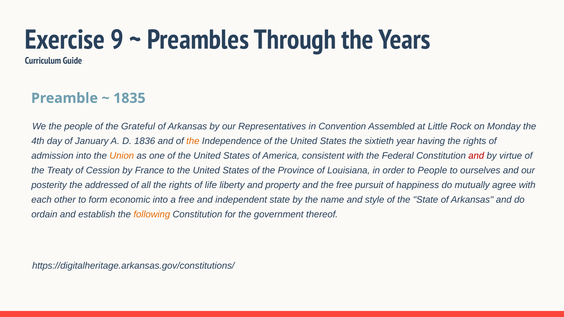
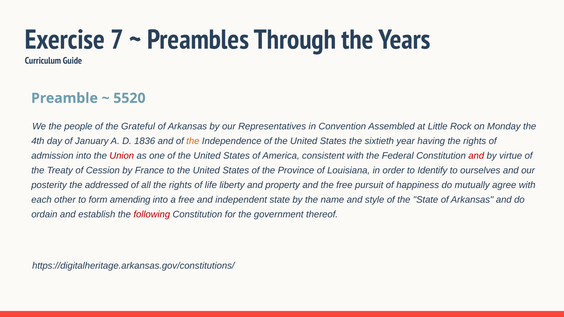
9: 9 -> 7 (117, 40)
1835: 1835 -> 5520 (129, 98)
Union colour: orange -> red (122, 156)
to People: People -> Identify (432, 170)
economic: economic -> amending (130, 200)
following colour: orange -> red (152, 214)
